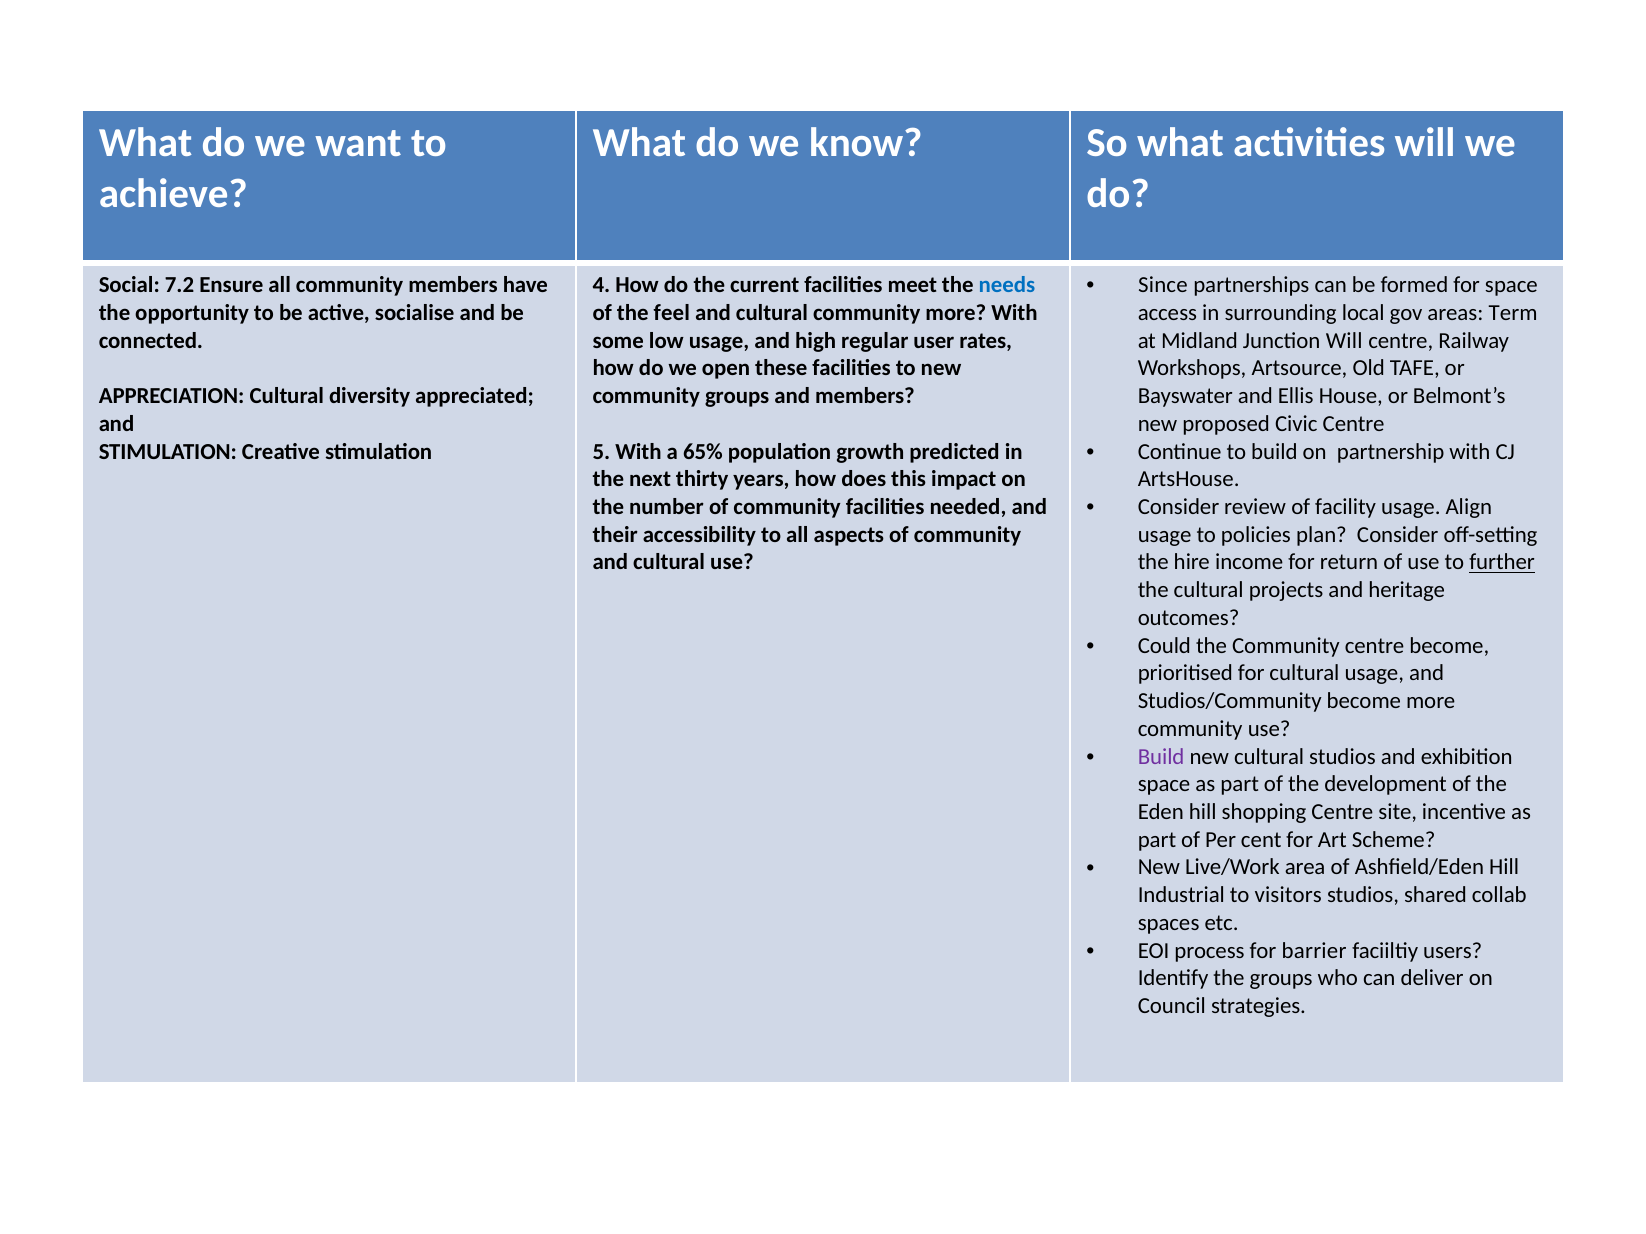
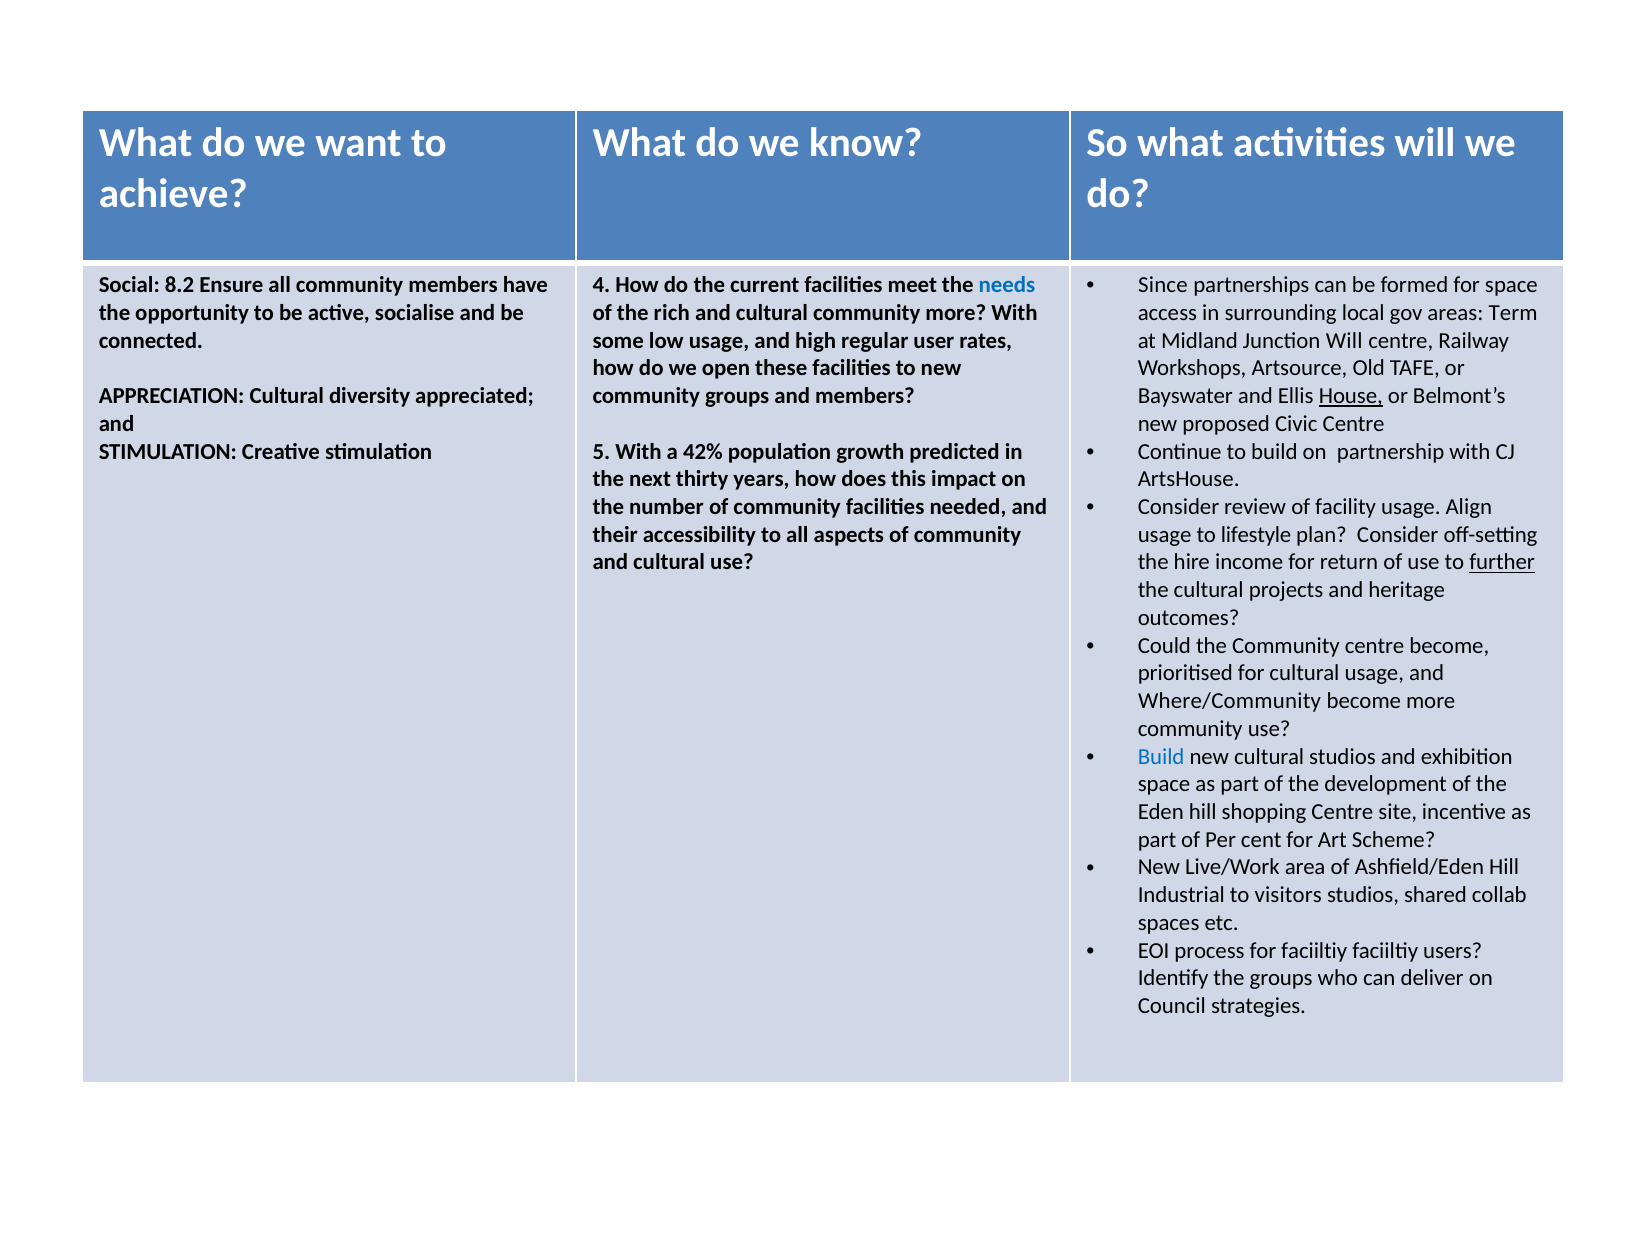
7.2: 7.2 -> 8.2 (179, 285)
feel: feel -> rich (672, 313)
House underline: none -> present (1351, 396)
65%: 65% -> 42% (703, 452)
policies: policies -> lifestyle (1256, 535)
Studios/Community: Studios/Community -> Where/Community (1230, 701)
Build colour: purple -> blue (1161, 757)
for barrier: barrier -> faciiltiy (1314, 951)
